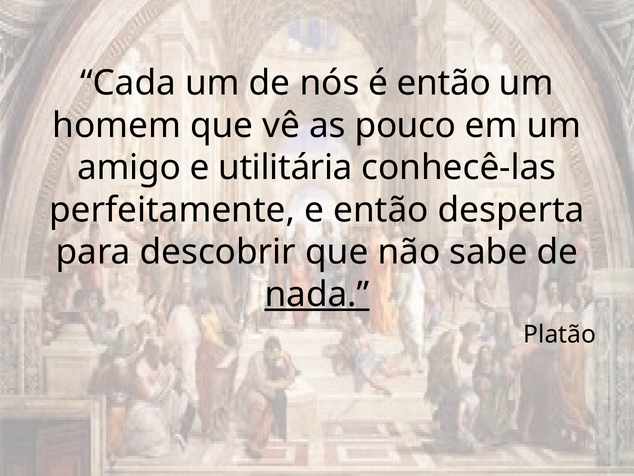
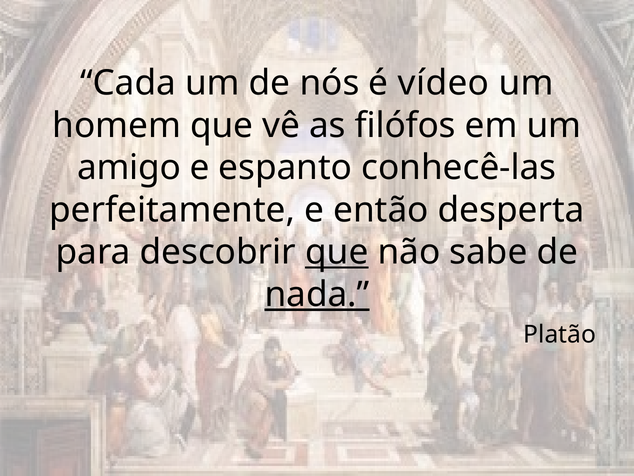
é então: então -> vídeo (443, 83)
pouco: pouco -> filófos (405, 125)
utilitária: utilitária -> espanto (285, 168)
que underline: none -> present (337, 252)
